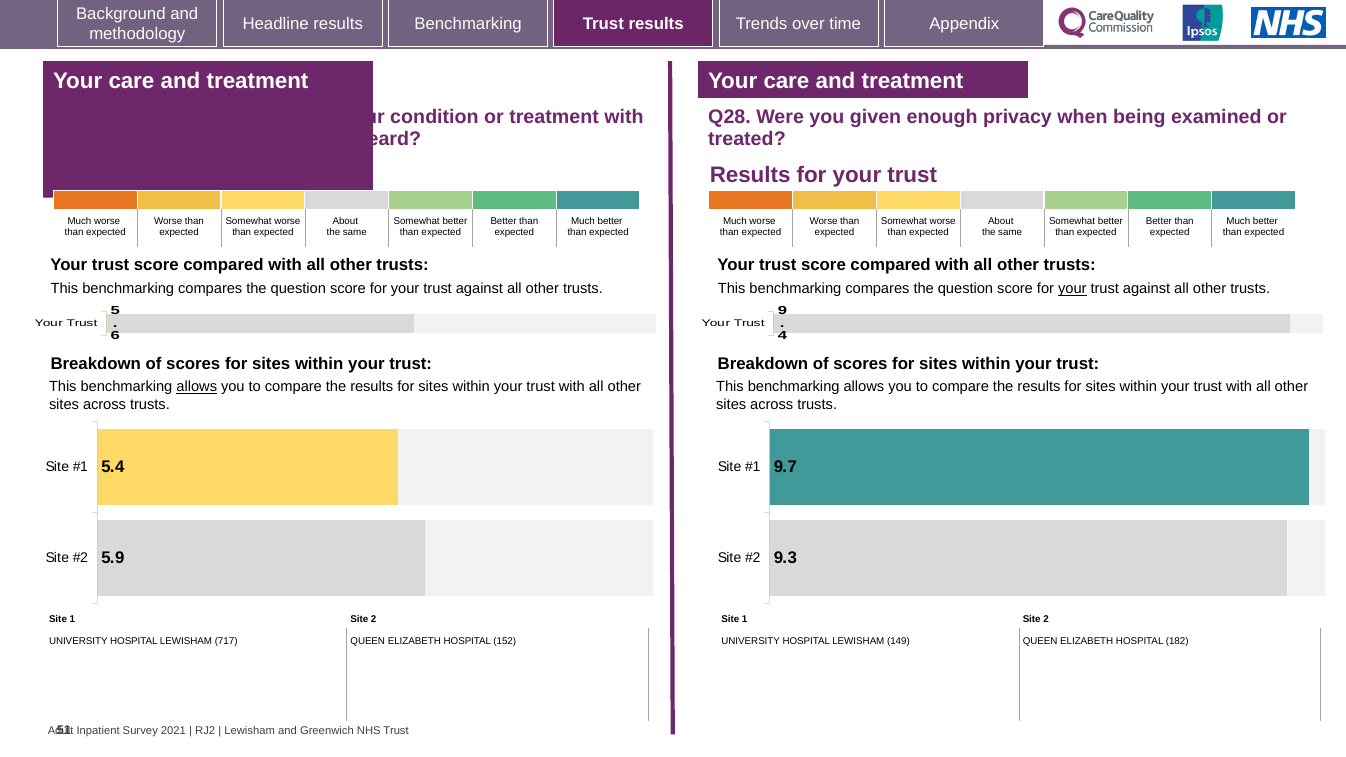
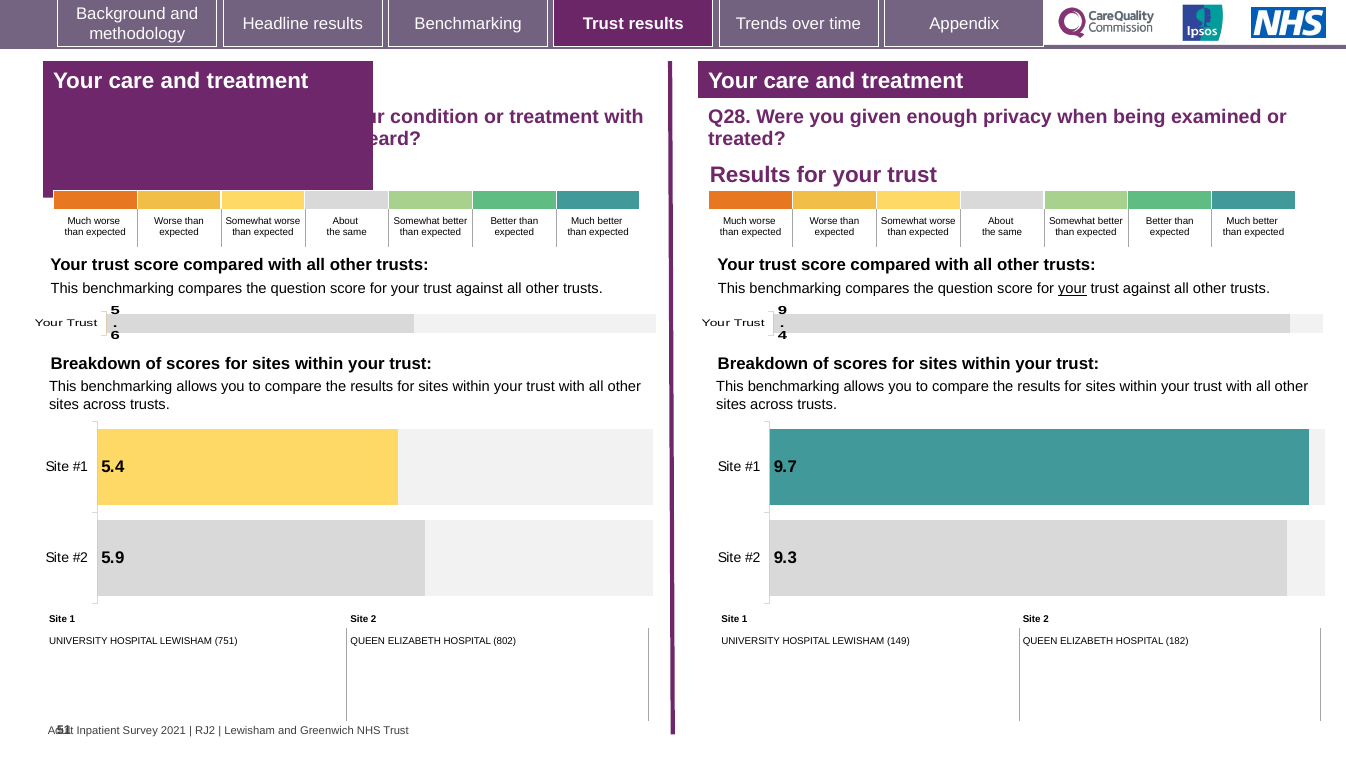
allows underline: present -> none (197, 387)
717: 717 -> 751 (226, 641)
152: 152 -> 802 (505, 641)
